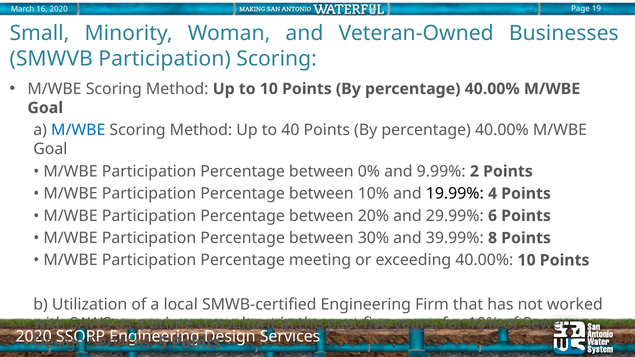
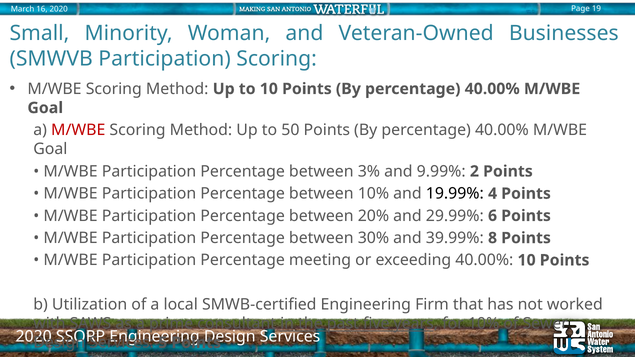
M/WBE colour: blue -> red (78, 130)
40: 40 -> 50 (290, 130)
0%: 0% -> 3% (369, 171)
